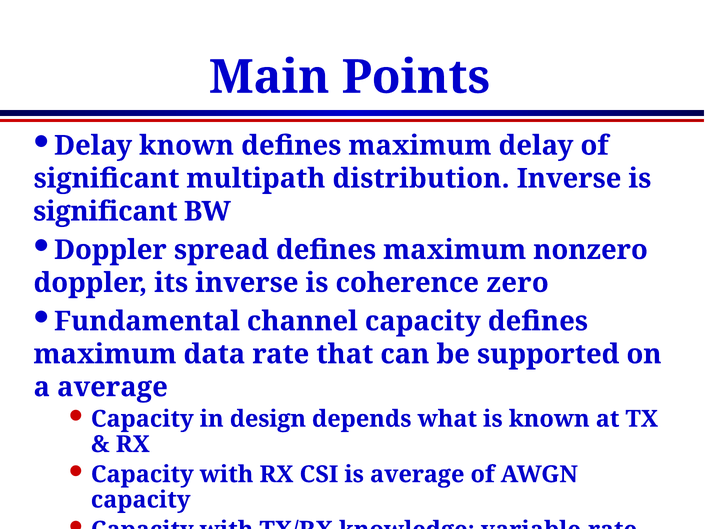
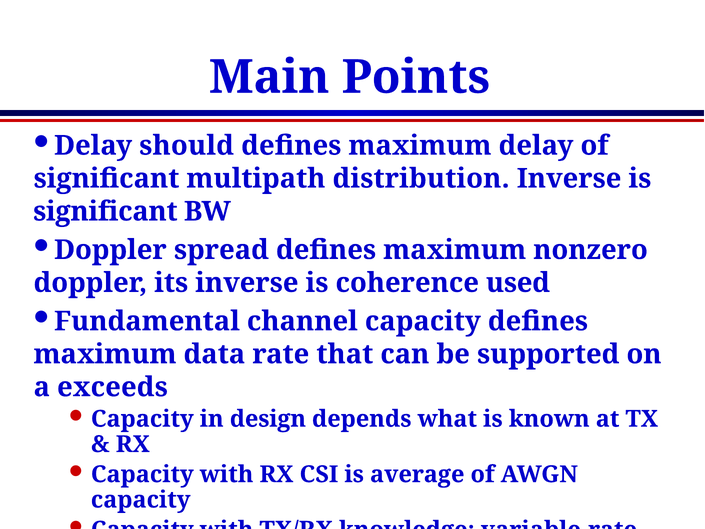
Delay known: known -> should (187, 146)
zero: zero -> used (518, 283)
a average: average -> exceeds (112, 387)
